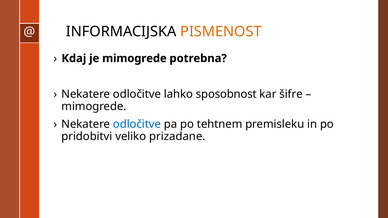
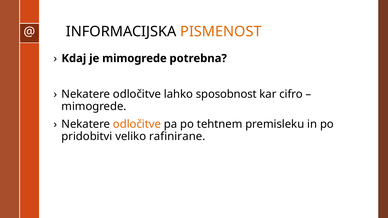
šifre: šifre -> cifro (291, 94)
odločitve colour: blue -> orange (137, 124)
prizadane: prizadane -> rafinirane (177, 137)
